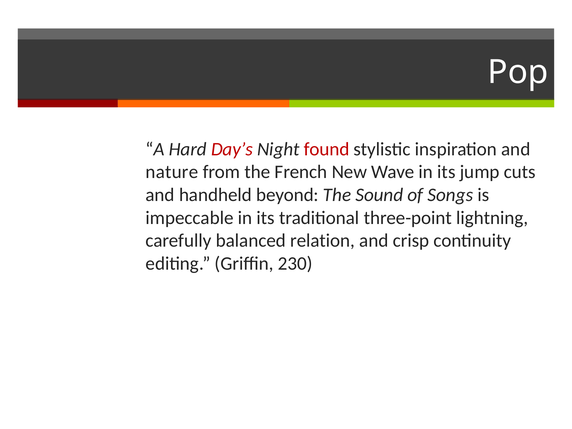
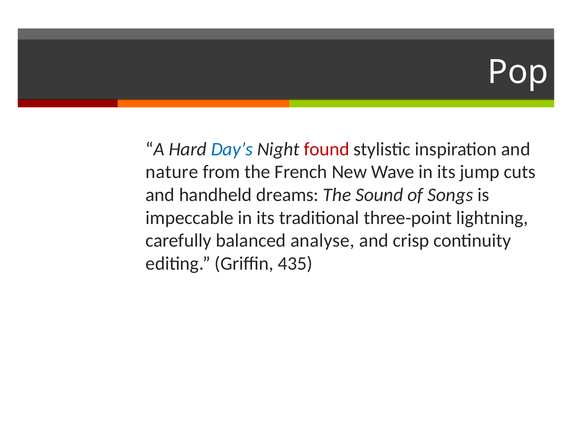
Day’s colour: red -> blue (232, 149)
beyond: beyond -> dreams (287, 195)
relation: relation -> analyse (322, 241)
230: 230 -> 435 (295, 264)
